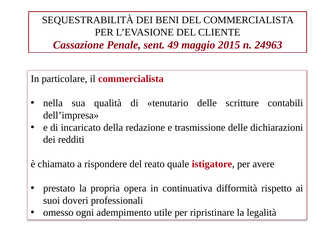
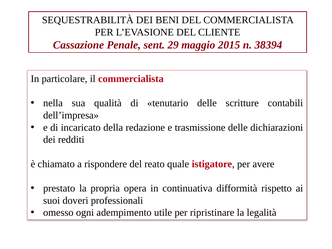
49: 49 -> 29 (173, 45)
24963: 24963 -> 38394 (268, 45)
